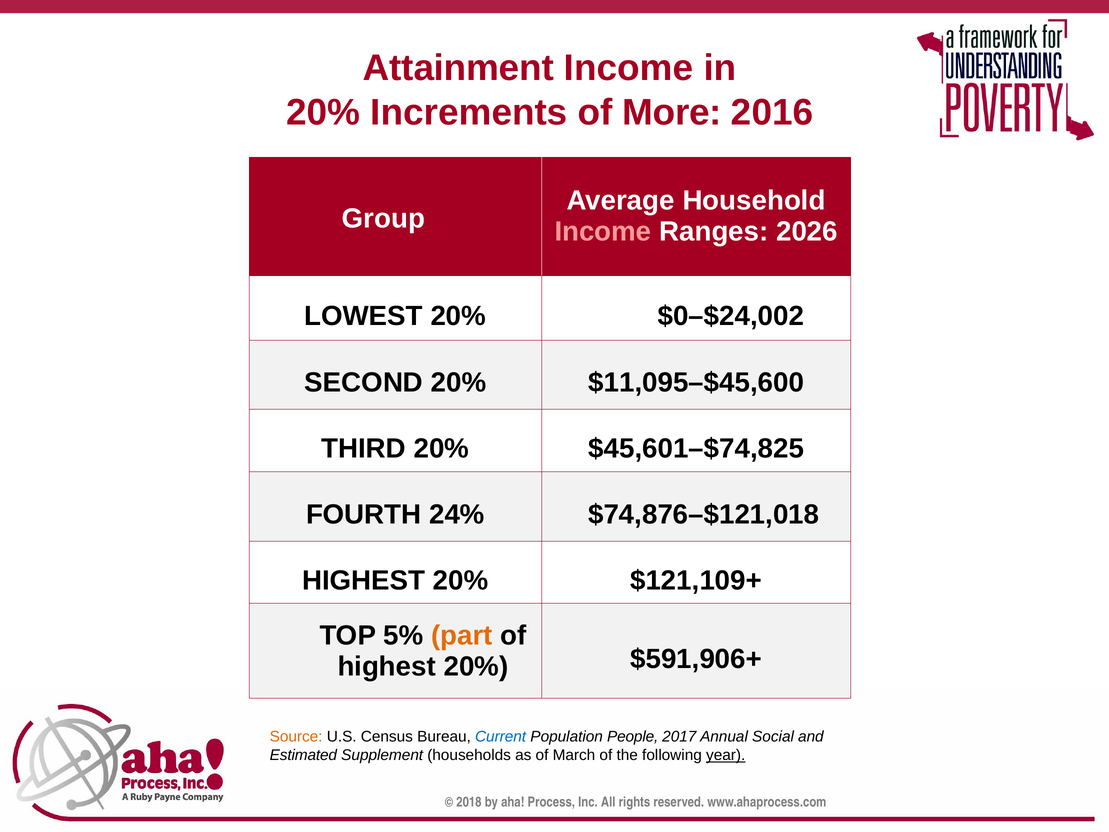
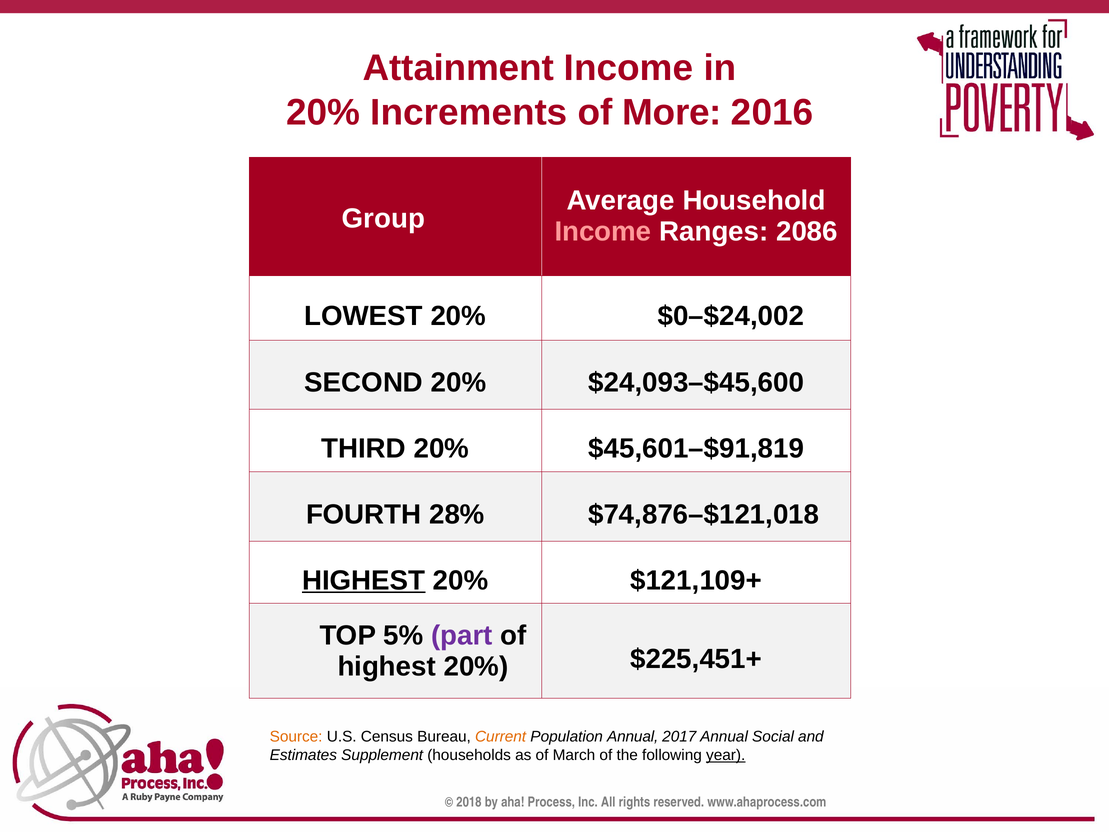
2026: 2026 -> 2086 (807, 232)
$11,095–$45,600: $11,095–$45,600 -> $24,093–$45,600 (696, 383)
$45,601–$74,825: $45,601–$74,825 -> $45,601–$91,819 (696, 449)
24%: 24% -> 28% (457, 514)
HIGHEST underline: none -> present (364, 580)
part colour: orange -> purple (462, 636)
$591,906+: $591,906+ -> $225,451+ (696, 659)
Current colour: blue -> orange (501, 737)
Population People: People -> Annual (633, 737)
Estimated: Estimated -> Estimates (303, 755)
